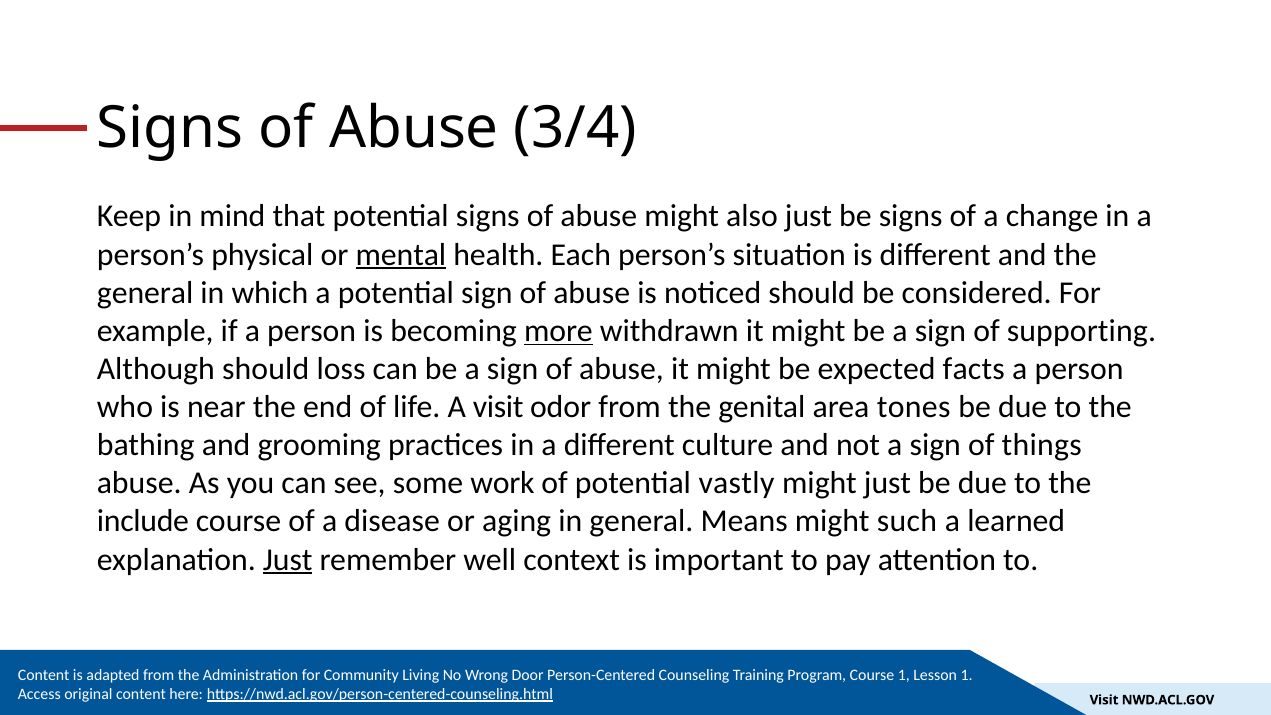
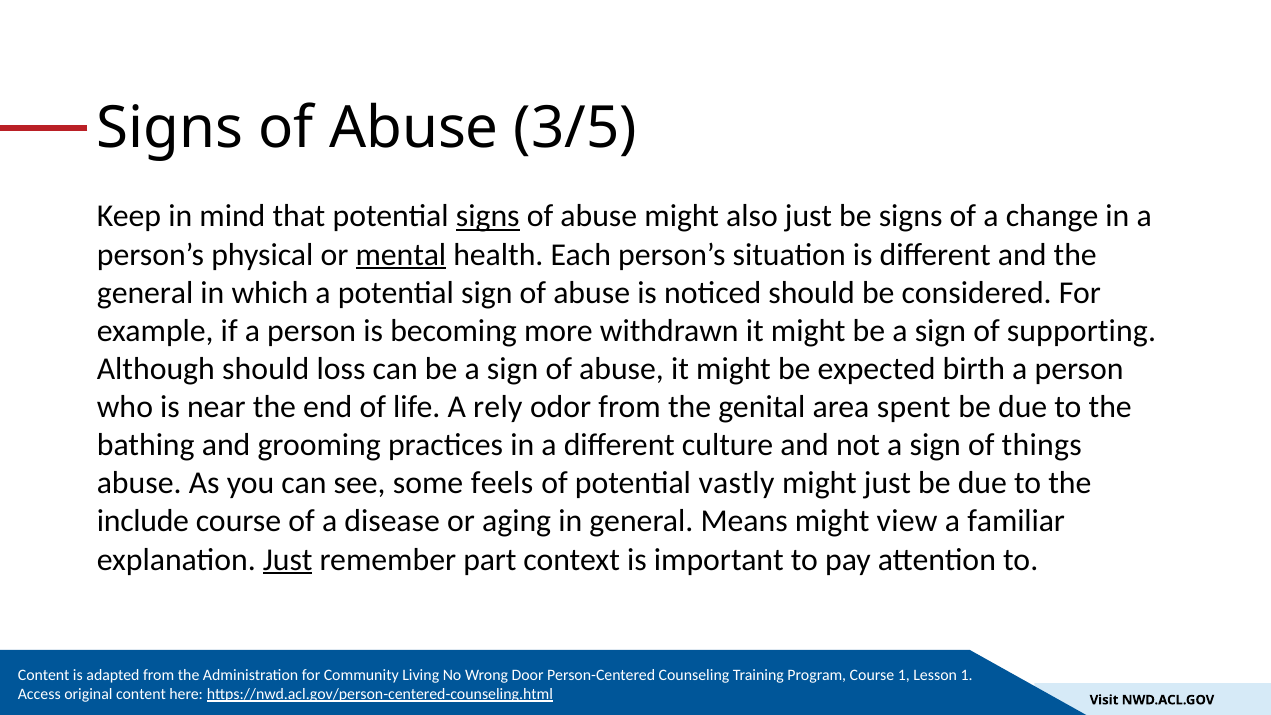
3/4: 3/4 -> 3/5 (576, 128)
signs underline: none -> present (488, 216)
more underline: present -> none (558, 331)
facts: facts -> birth (974, 369)
A visit: visit -> rely (498, 407)
tones: tones -> spent (914, 407)
work: work -> feels (502, 483)
such: such -> view (907, 521)
learned: learned -> familiar (1016, 521)
well: well -> part (490, 560)
